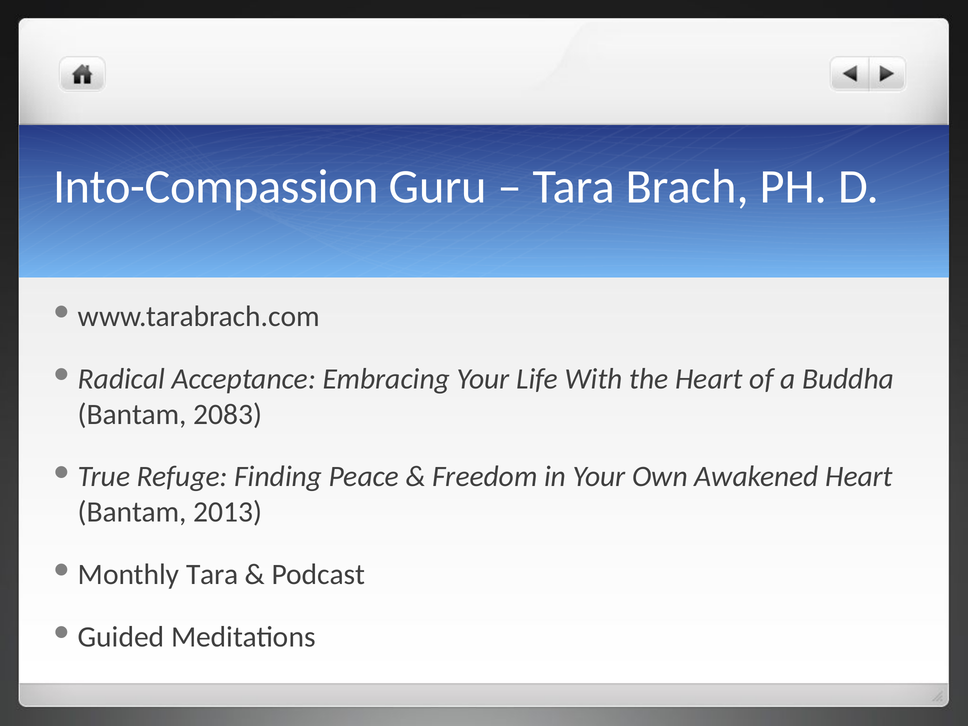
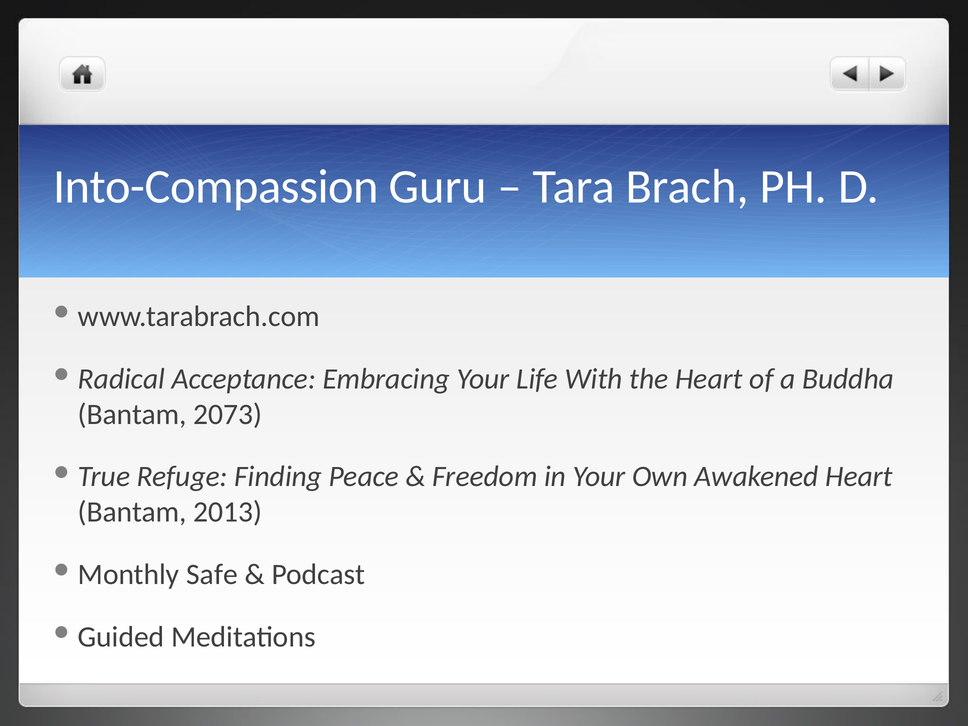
2083: 2083 -> 2073 (228, 414)
Tara: Tara -> Safe (212, 575)
